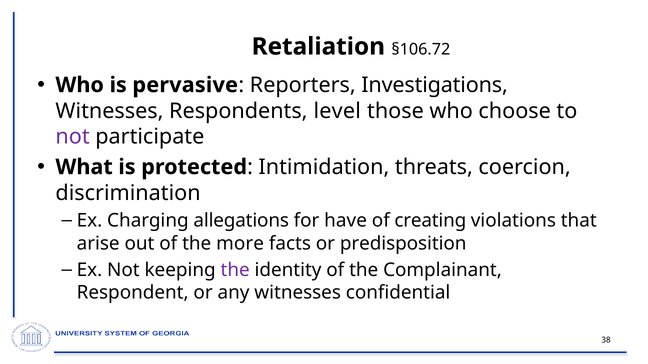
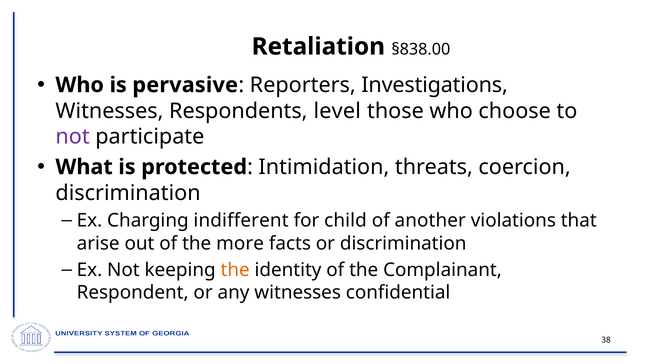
§106.72: §106.72 -> §838.00 (421, 49)
allegations: allegations -> indifferent (241, 221)
have: have -> child (346, 221)
creating: creating -> another (430, 221)
or predisposition: predisposition -> discrimination (403, 244)
the colour: purple -> orange (235, 270)
